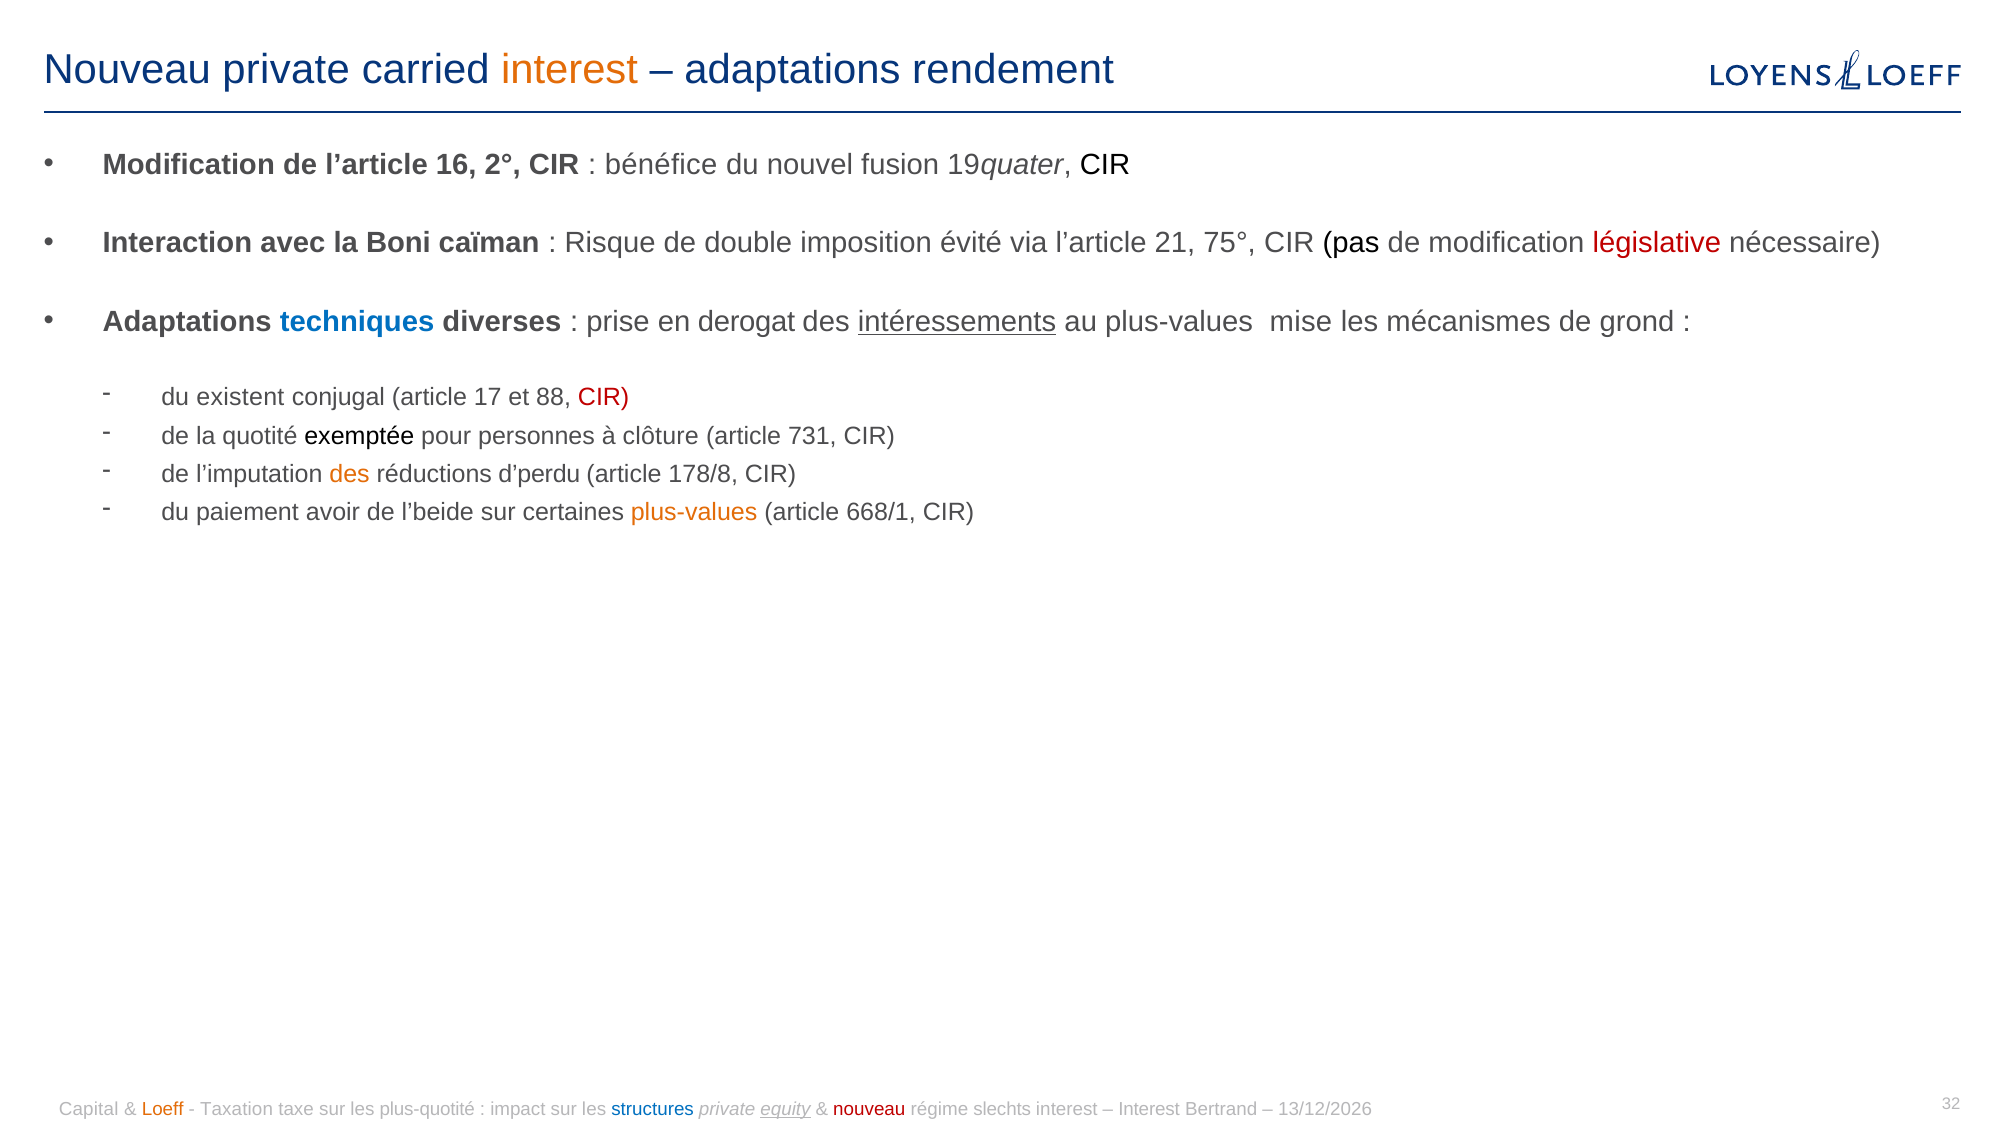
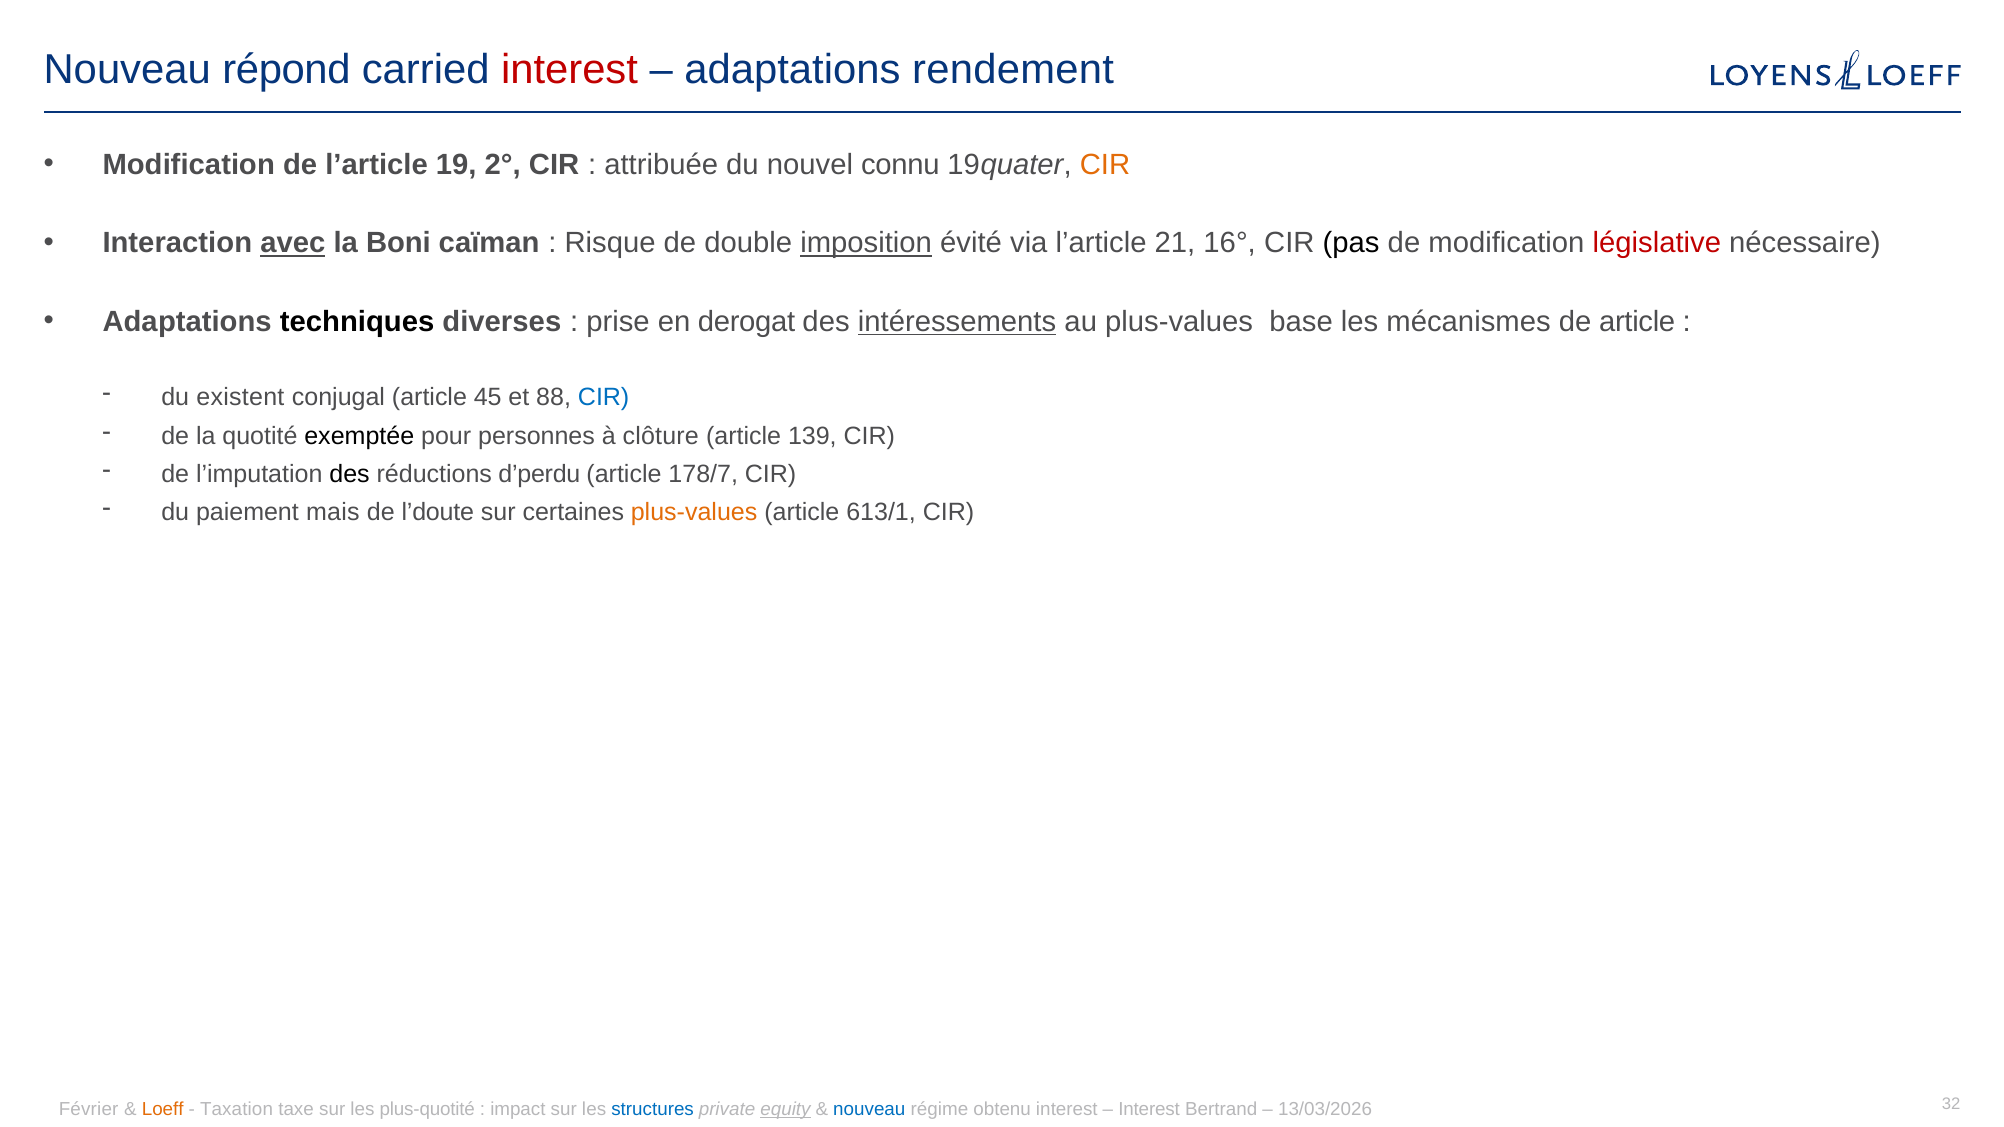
Nouveau private: private -> répond (286, 69)
interest colour: orange -> red (570, 69)
16: 16 -> 19 (456, 165)
bénéfice: bénéfice -> attribuée (661, 165)
fusion: fusion -> connu (900, 165)
CIR colour: black -> orange (1105, 165)
avec underline: none -> present (293, 243)
imposition underline: none -> present (866, 243)
75°: 75° -> 16° (1230, 243)
techniques colour: blue -> black (357, 322)
mise: mise -> base (1301, 322)
de grond: grond -> article (1637, 322)
17: 17 -> 45 (488, 398)
CIR colour: red -> blue (604, 398)
731: 731 -> 139 (812, 436)
des colour: orange -> black (350, 474)
178/8: 178/8 -> 178/7 (703, 474)
avoir: avoir -> mais (333, 513)
l’beide: l’beide -> l’doute (438, 513)
668/1: 668/1 -> 613/1 (881, 513)
Capital: Capital -> Février (89, 1110)
nouveau colour: red -> blue (869, 1110)
slechts: slechts -> obtenu (1002, 1110)
13/12/2026: 13/12/2026 -> 13/03/2026 (1325, 1110)
